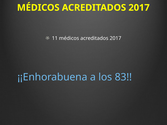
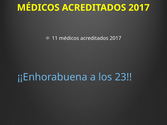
83: 83 -> 23 (123, 77)
